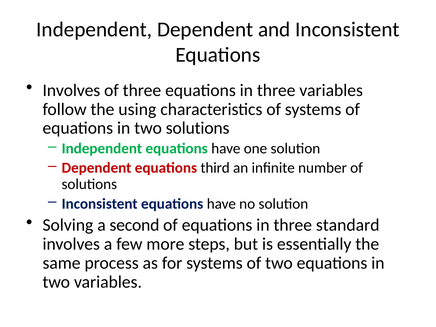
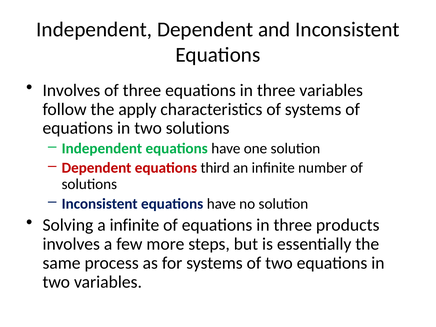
using: using -> apply (137, 109)
a second: second -> infinite (134, 225)
standard: standard -> products (348, 225)
